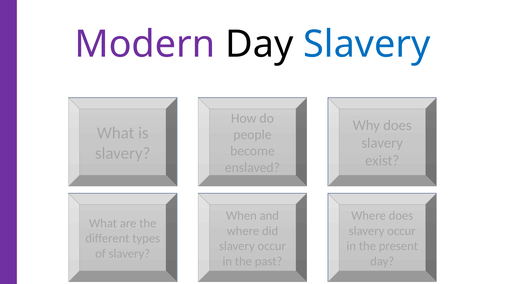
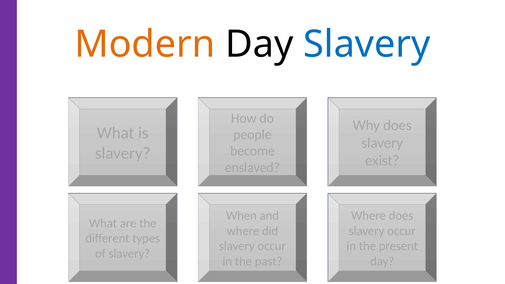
Modern colour: purple -> orange (145, 44)
